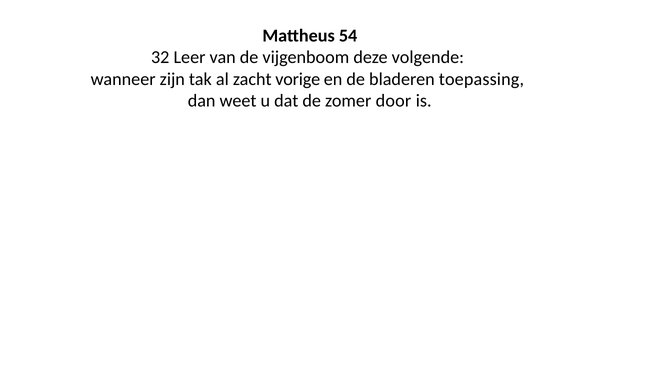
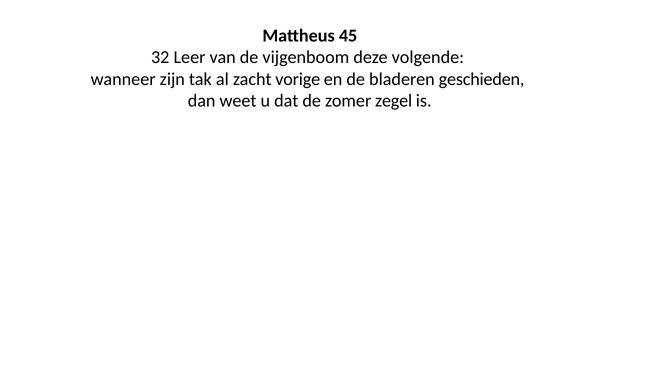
54: 54 -> 45 (348, 36)
toepassing: toepassing -> geschieden (482, 79)
door: door -> zegel (394, 101)
